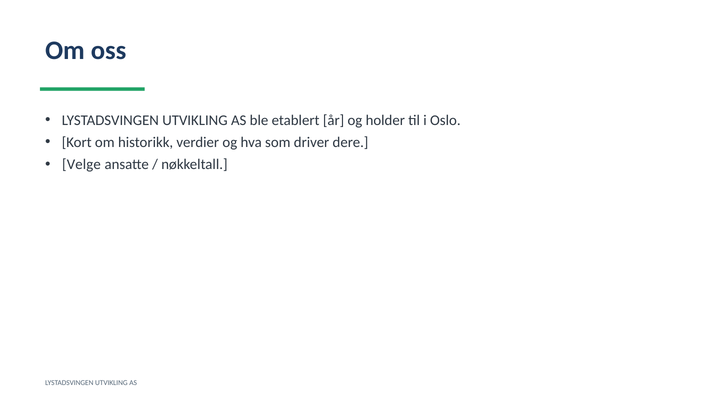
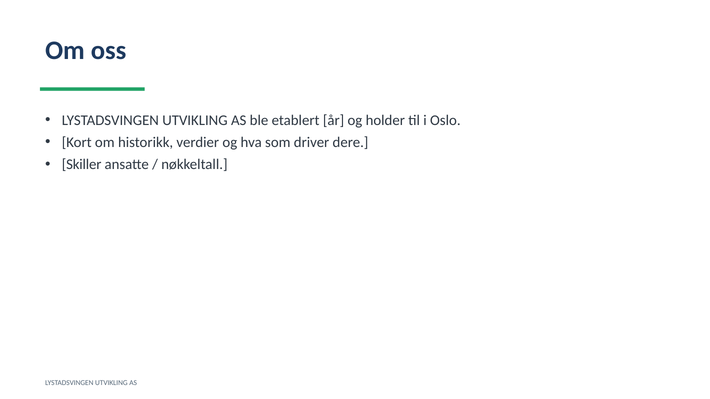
Velge: Velge -> Skiller (82, 165)
